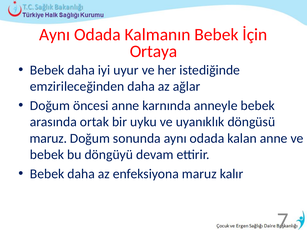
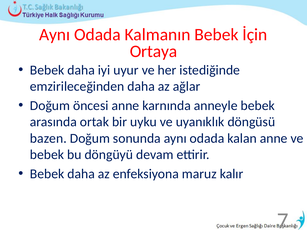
maruz: maruz -> bazen (48, 138)
